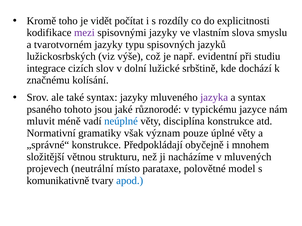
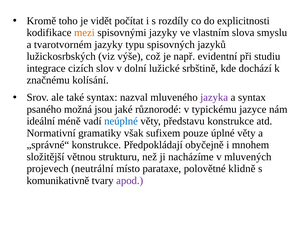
mezi colour: purple -> orange (84, 33)
syntax jazyky: jazyky -> nazval (134, 98)
tohoto: tohoto -> možná (78, 110)
mluvit: mluvit -> ideální (41, 121)
disciplína: disciplína -> představu (184, 121)
význam: význam -> sufixem (163, 133)
model: model -> klidně (242, 169)
apod colour: blue -> purple (130, 181)
